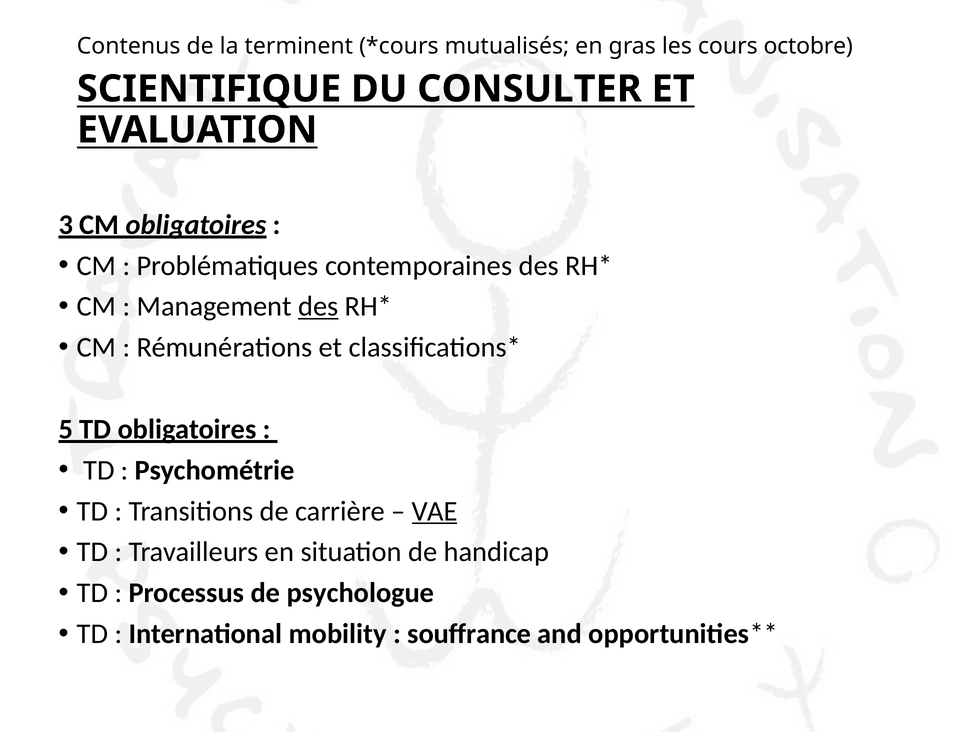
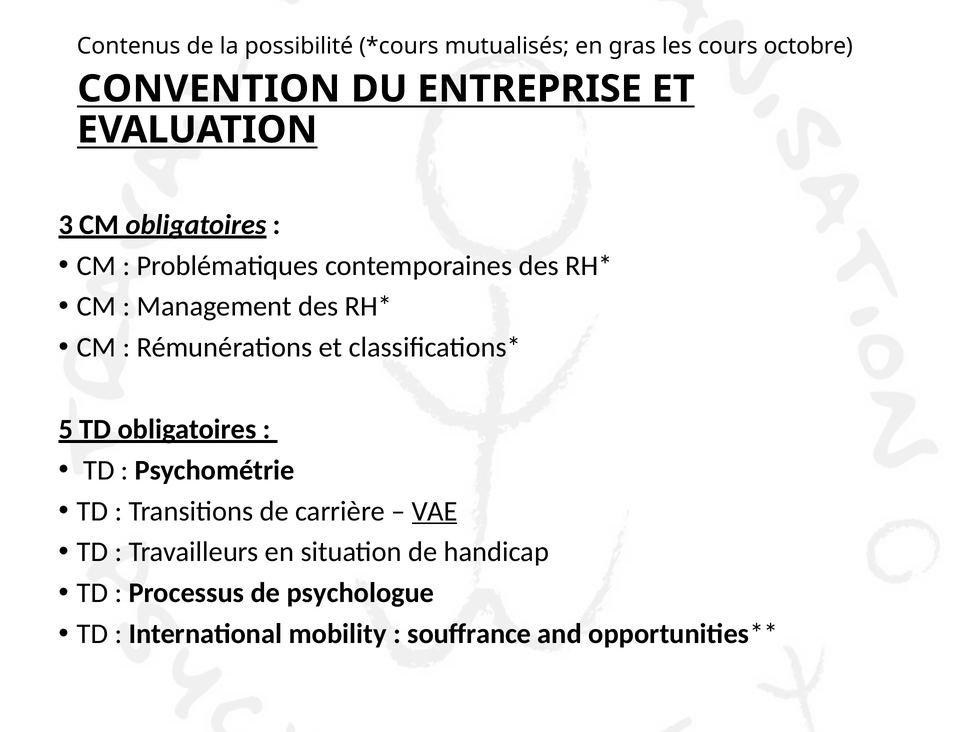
terminent: terminent -> possibilité (299, 46)
SCIENTIFIQUE: SCIENTIFIQUE -> CONVENTION (209, 89)
CONSULTER: CONSULTER -> ENTREPRISE (530, 89)
des underline: present -> none (318, 307)
